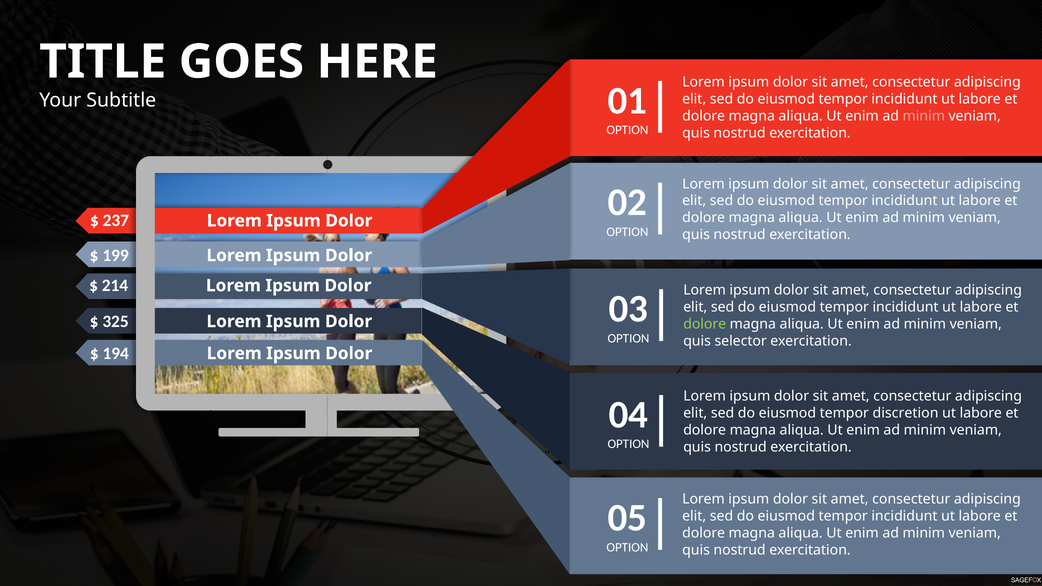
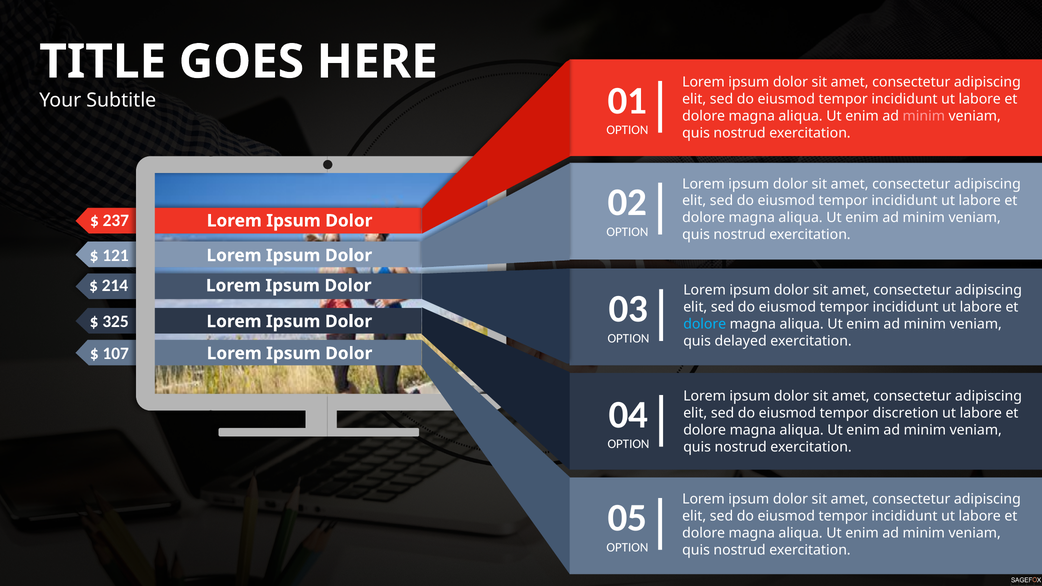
199: 199 -> 121 (116, 255)
dolore colour: light green -> light blue (705, 324)
selector: selector -> delayed (741, 341)
194: 194 -> 107 (116, 353)
